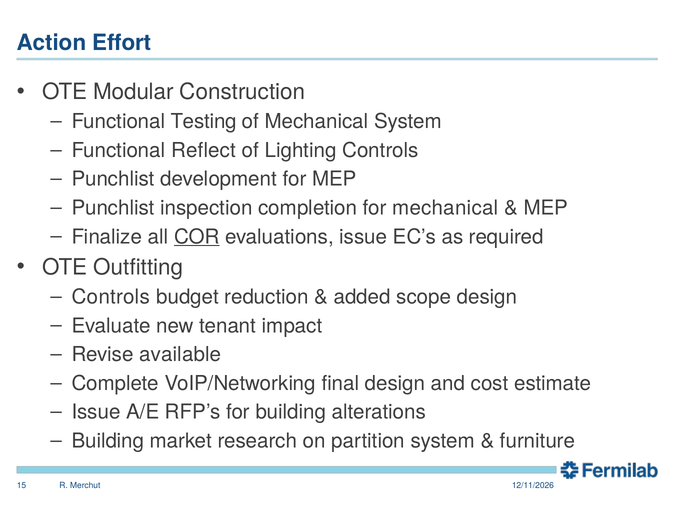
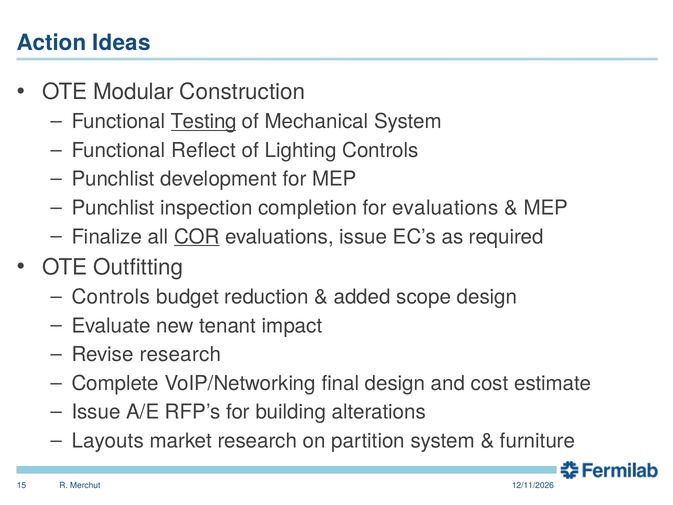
Effort: Effort -> Ideas (122, 43)
Testing underline: none -> present (204, 122)
for mechanical: mechanical -> evaluations (445, 208)
Revise available: available -> research (180, 354)
Building: Building -> Layouts (108, 441)
